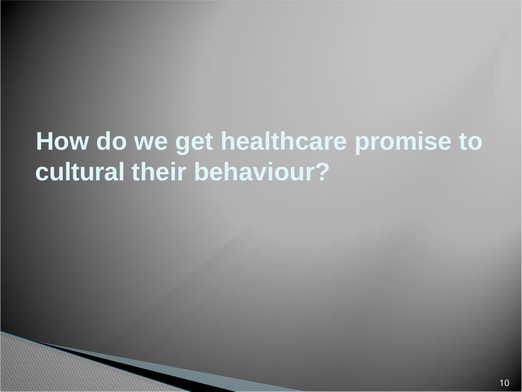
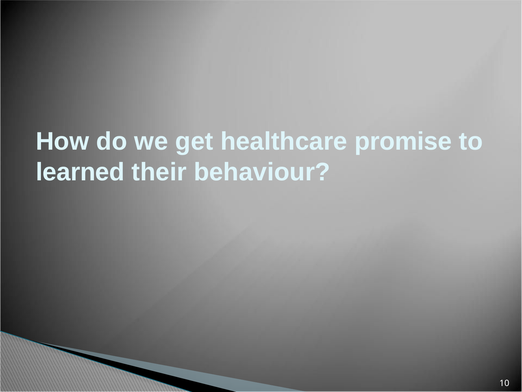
cultural: cultural -> learned (80, 172)
